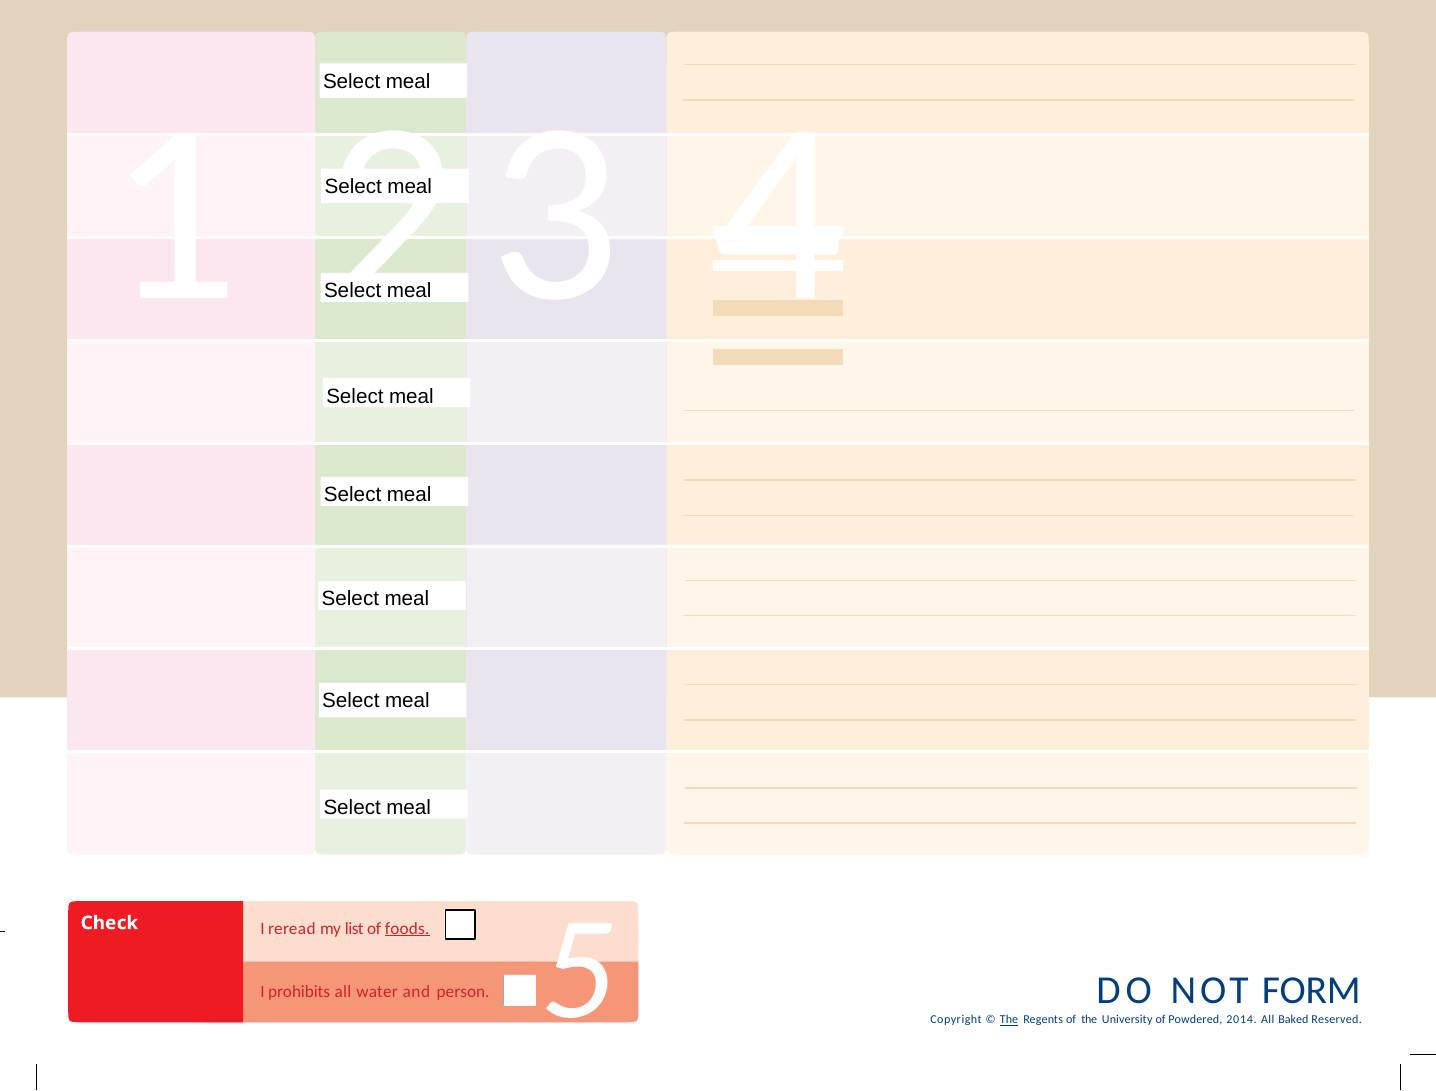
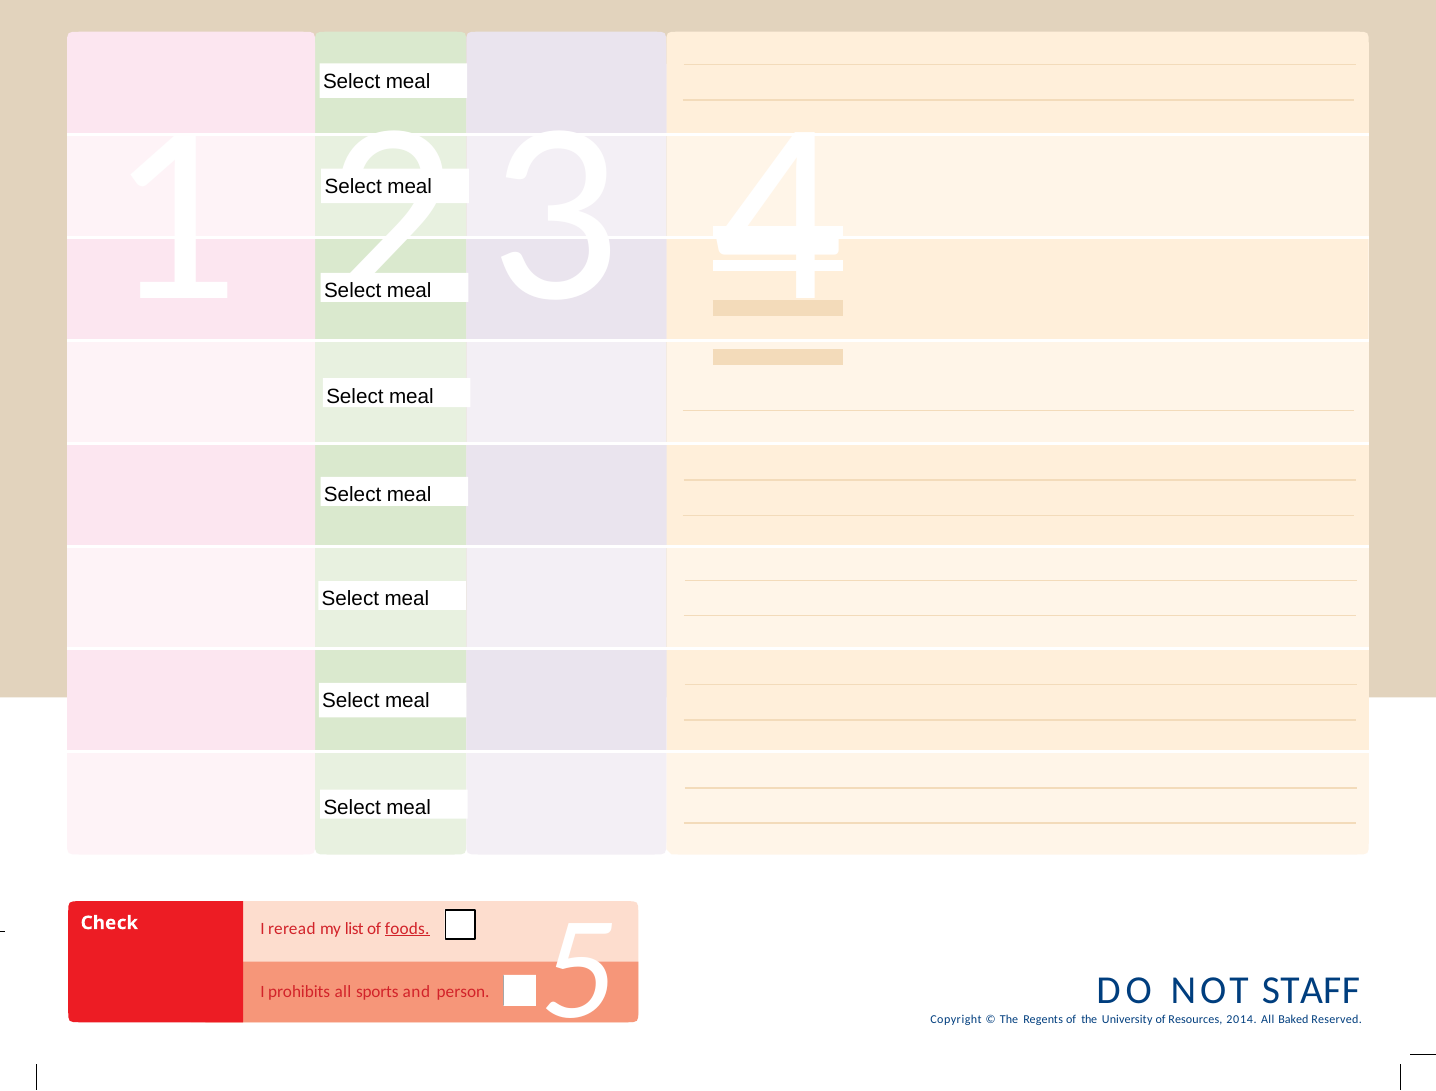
FORM: FORM -> STAFF (1311, 991)
water: water -> sports (377, 991)
The underline: present -> none (1009, 1020)
Powdered: Powdered -> Resources (1195, 1020)
